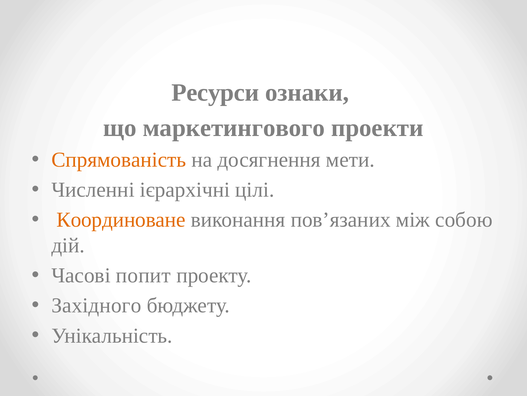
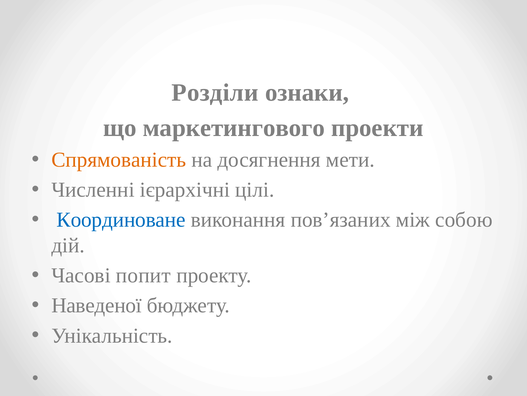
Ресурси: Ресурси -> Розділи (215, 92)
Координоване colour: orange -> blue (121, 220)
Західного: Західного -> Наведеної (97, 305)
